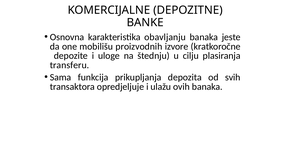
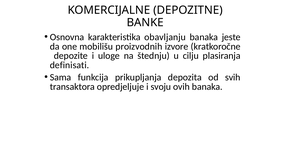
transferu: transferu -> definisati (70, 65)
ulažu: ulažu -> svoju (161, 87)
